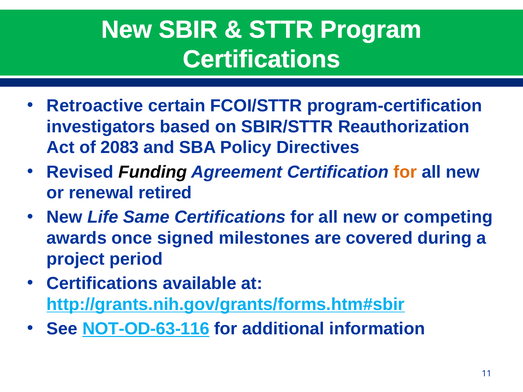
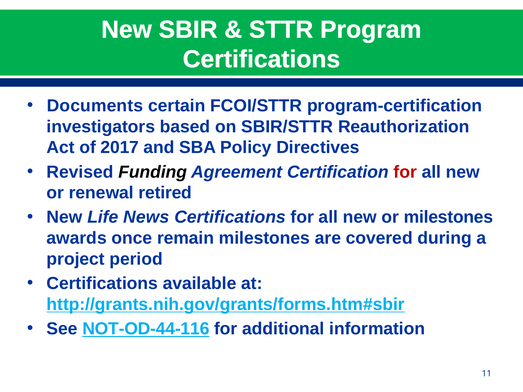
Retroactive: Retroactive -> Documents (95, 106)
2083: 2083 -> 2017 (120, 148)
for colour: orange -> red (405, 172)
Same: Same -> News (146, 217)
or competing: competing -> milestones (448, 217)
signed: signed -> remain (186, 238)
NOT-OD-63-116: NOT-OD-63-116 -> NOT-OD-44-116 (146, 329)
